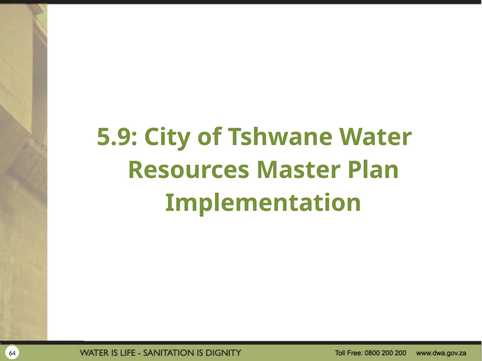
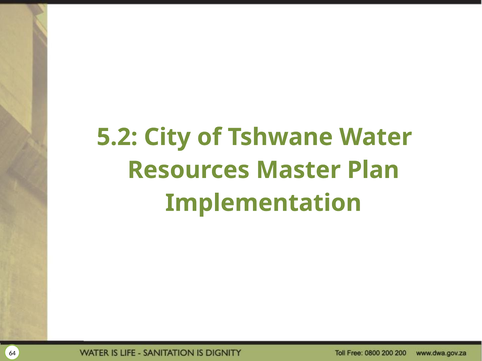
5.9: 5.9 -> 5.2 (117, 137)
